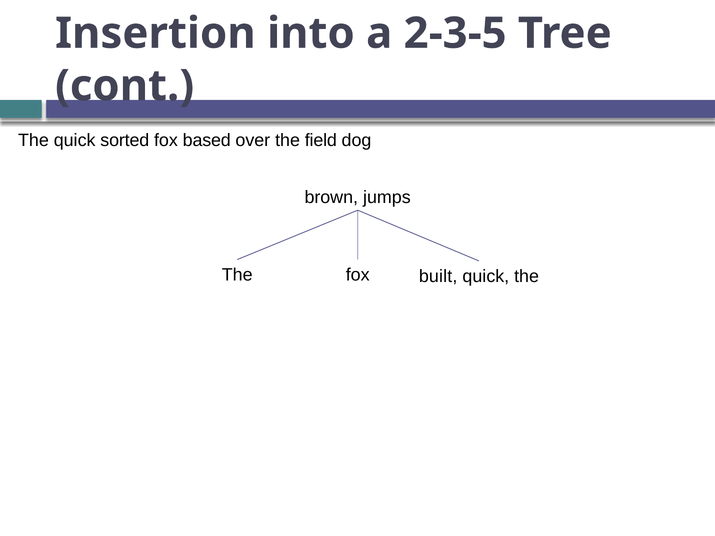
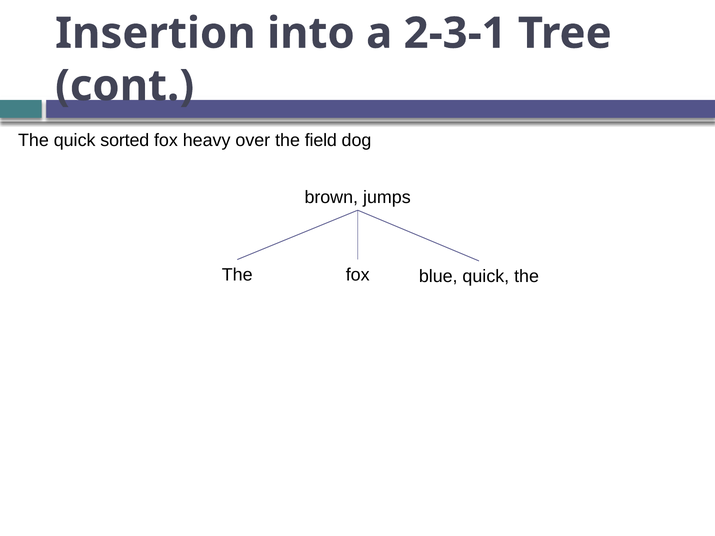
2-3-5: 2-3-5 -> 2-3-1 (455, 33)
based: based -> heavy (207, 141)
built: built -> blue (438, 277)
